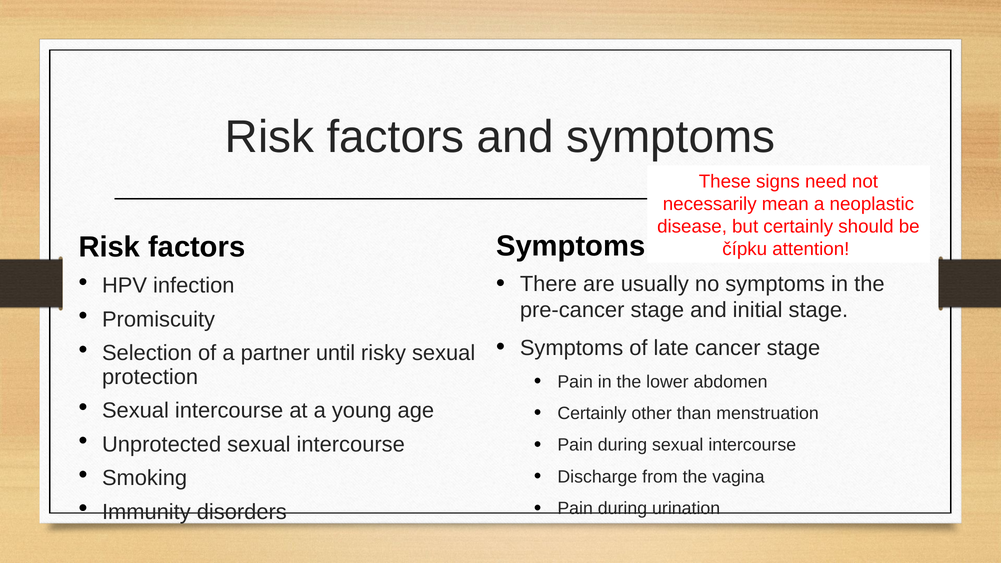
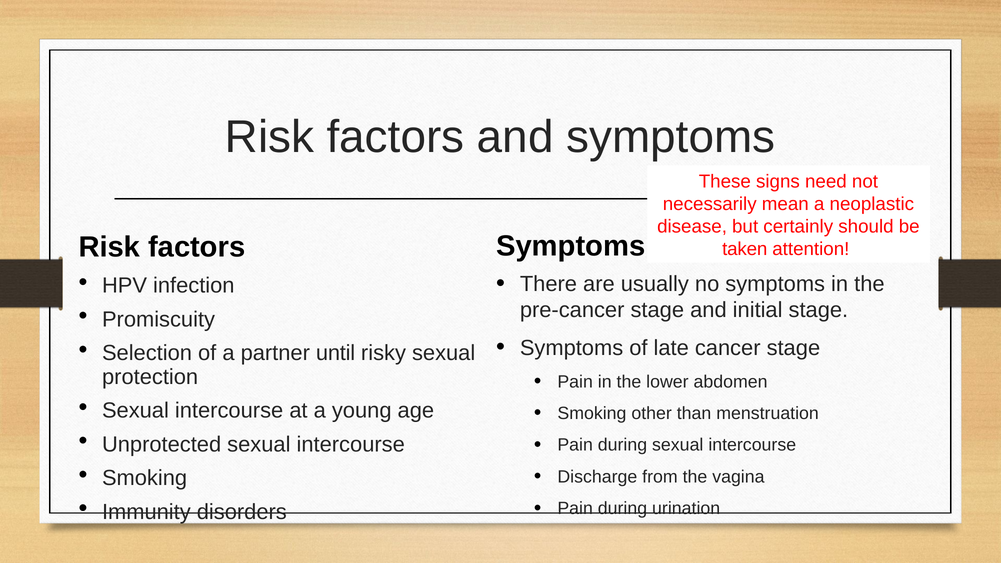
čípku: čípku -> taken (745, 249)
Certainly: Certainly -> Smoking (592, 413)
